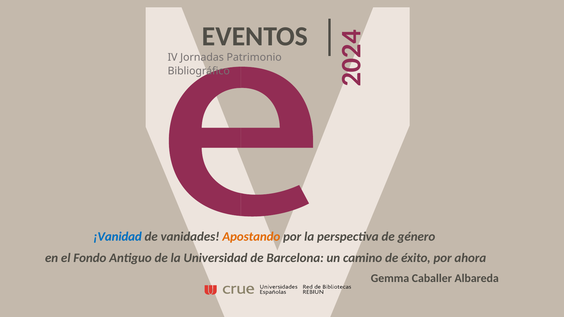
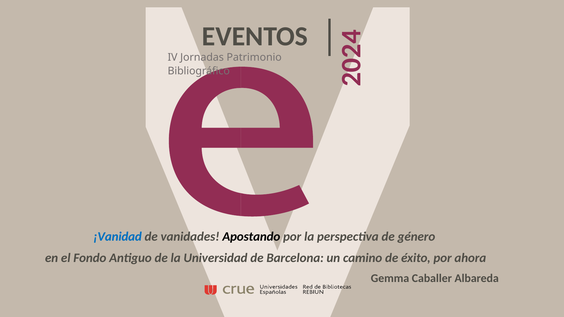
Apostando colour: orange -> black (251, 237)
